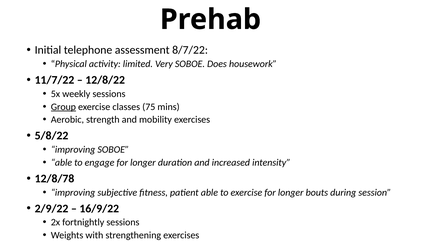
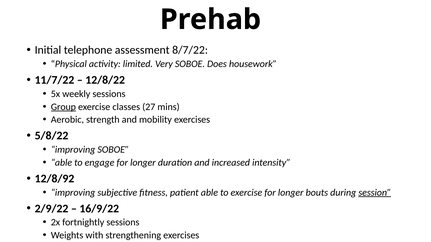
75: 75 -> 27 (149, 107)
12/8/78: 12/8/78 -> 12/8/92 (54, 179)
session underline: none -> present (375, 193)
